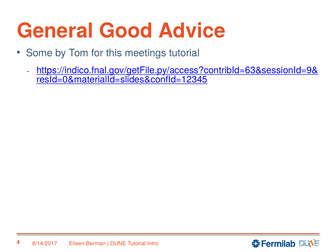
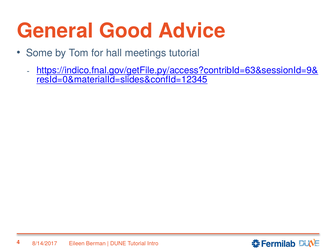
this: this -> hall (114, 53)
